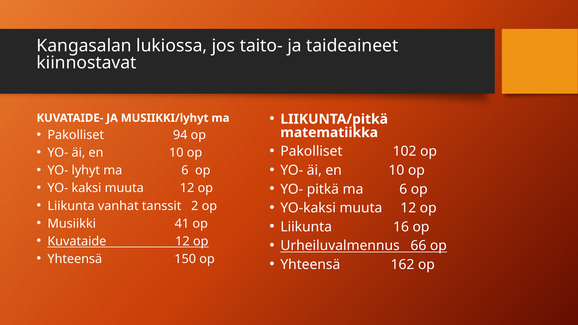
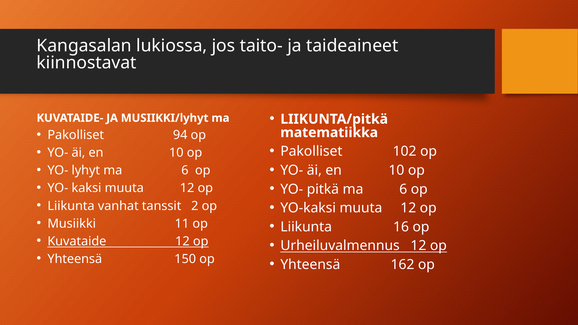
41: 41 -> 11 (182, 224)
Urheiluvalmennus 66: 66 -> 12 (418, 246)
